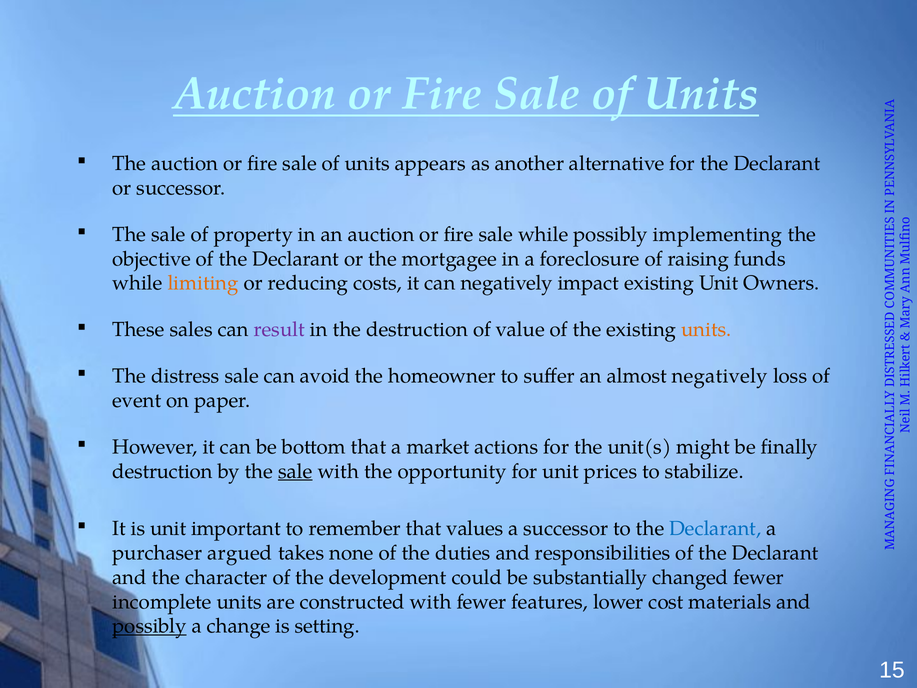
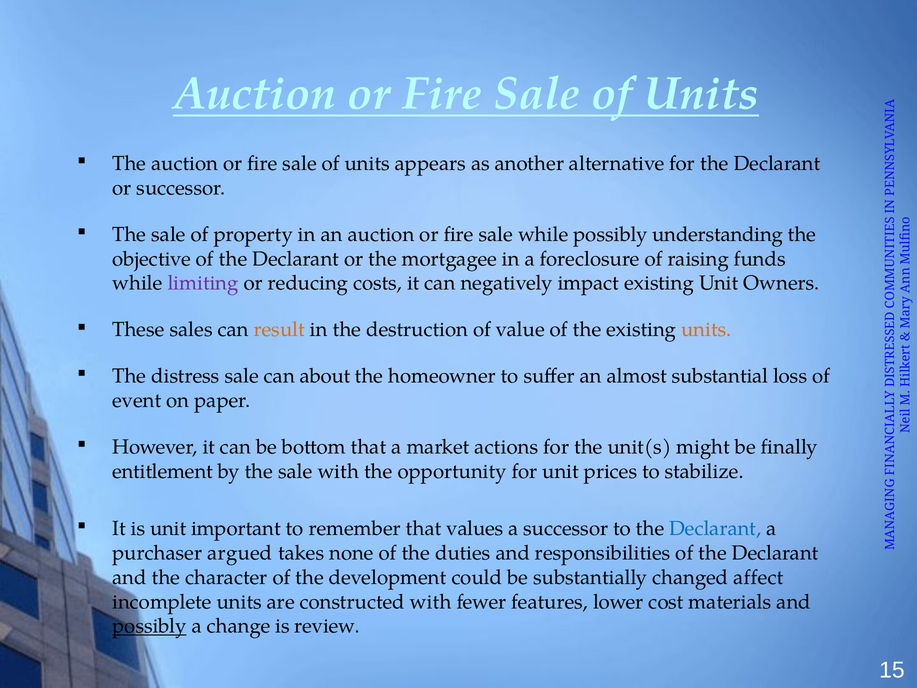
implementing: implementing -> understanding (718, 234)
limiting colour: orange -> purple (203, 283)
result colour: purple -> orange (279, 330)
avoid: avoid -> about (325, 376)
almost negatively: negatively -> substantial (720, 376)
destruction: destruction -> entitlement (163, 471)
sale underline: present -> none (295, 471)
changed fewer: fewer -> affect (758, 577)
setting: setting -> review (327, 626)
